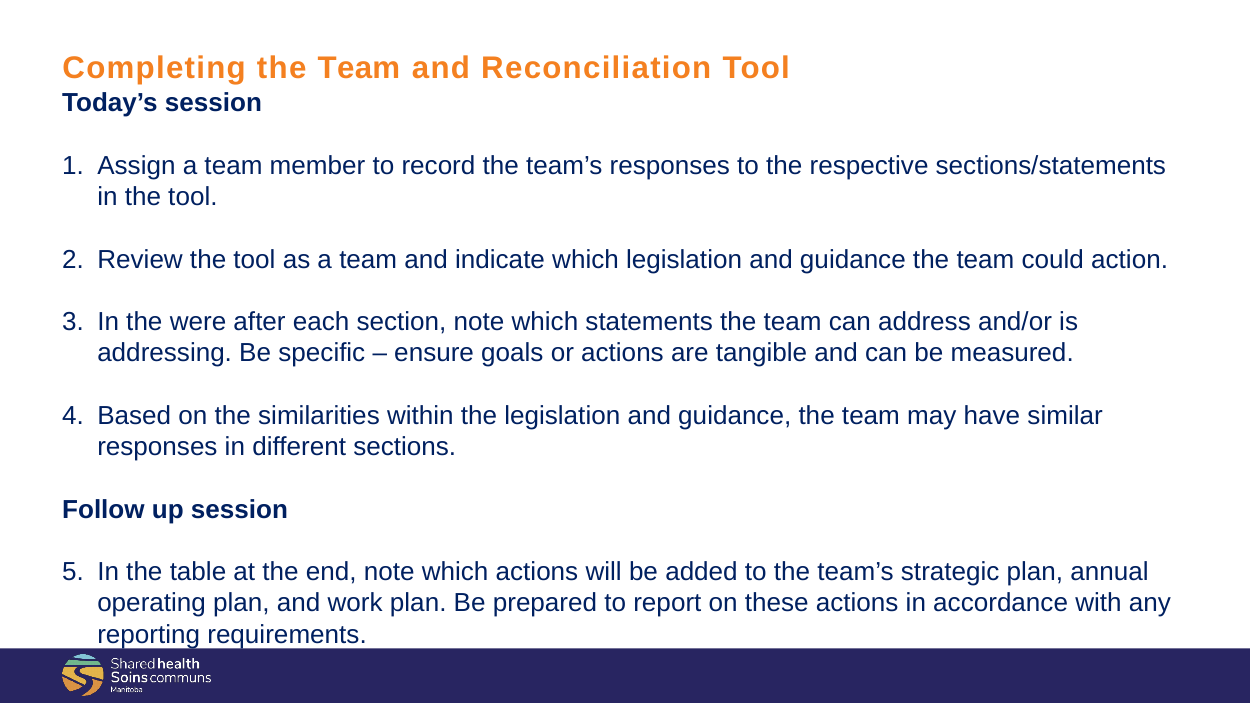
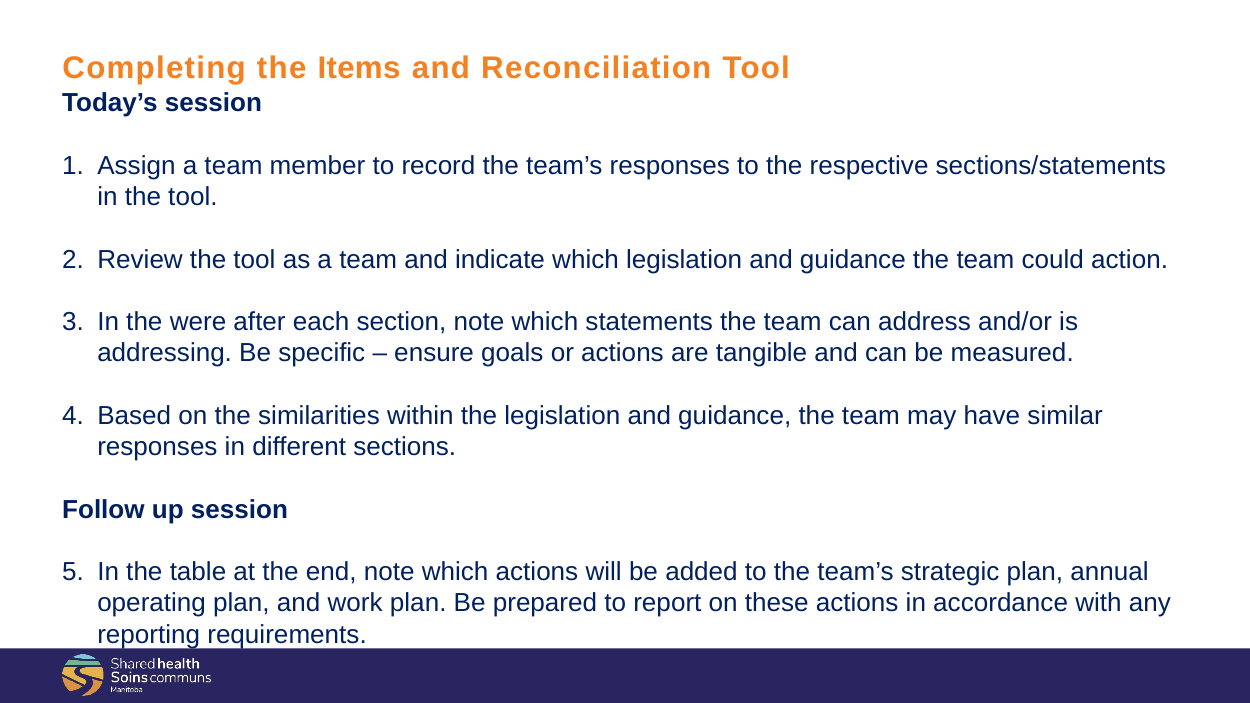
Completing the Team: Team -> Items (359, 68)
